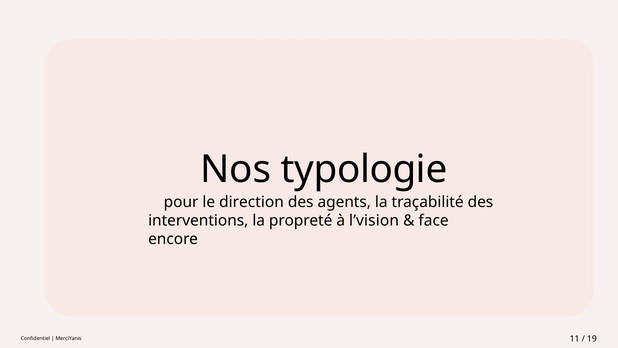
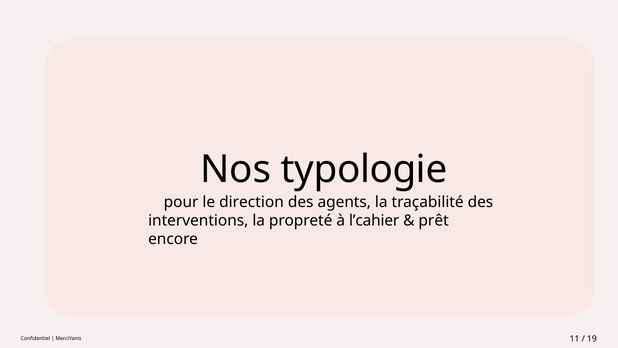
l’vision: l’vision -> l’cahier (374, 220)
face: face -> prêt (434, 220)
